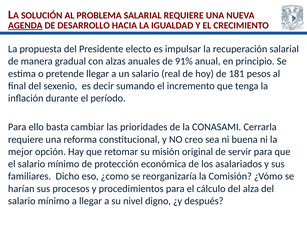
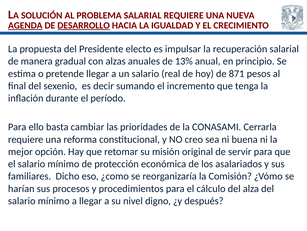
DESARROLLO underline: none -> present (84, 25)
91%: 91% -> 13% (184, 61)
181: 181 -> 871 (237, 73)
